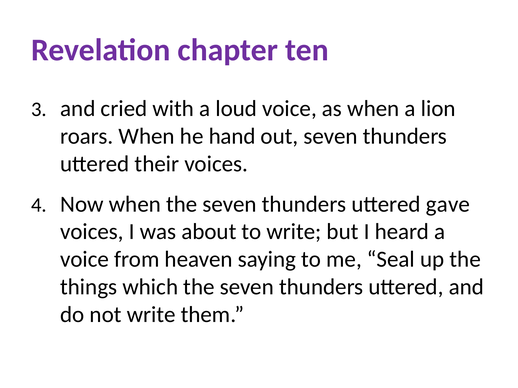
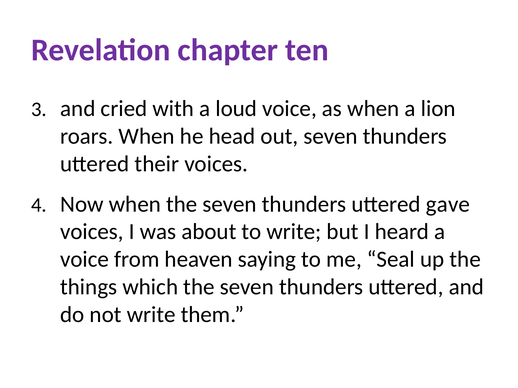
hand: hand -> head (232, 136)
